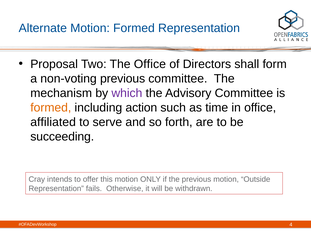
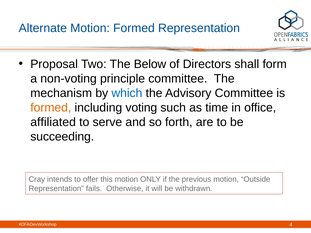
The Office: Office -> Below (150, 64)
non-voting previous: previous -> principle (123, 79)
which colour: purple -> blue (127, 93)
action: action -> voting (141, 108)
